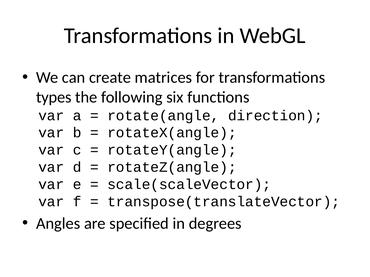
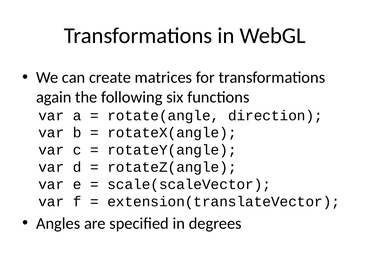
types: types -> again (54, 97)
transpose(translateVector: transpose(translateVector -> extension(translateVector (224, 202)
